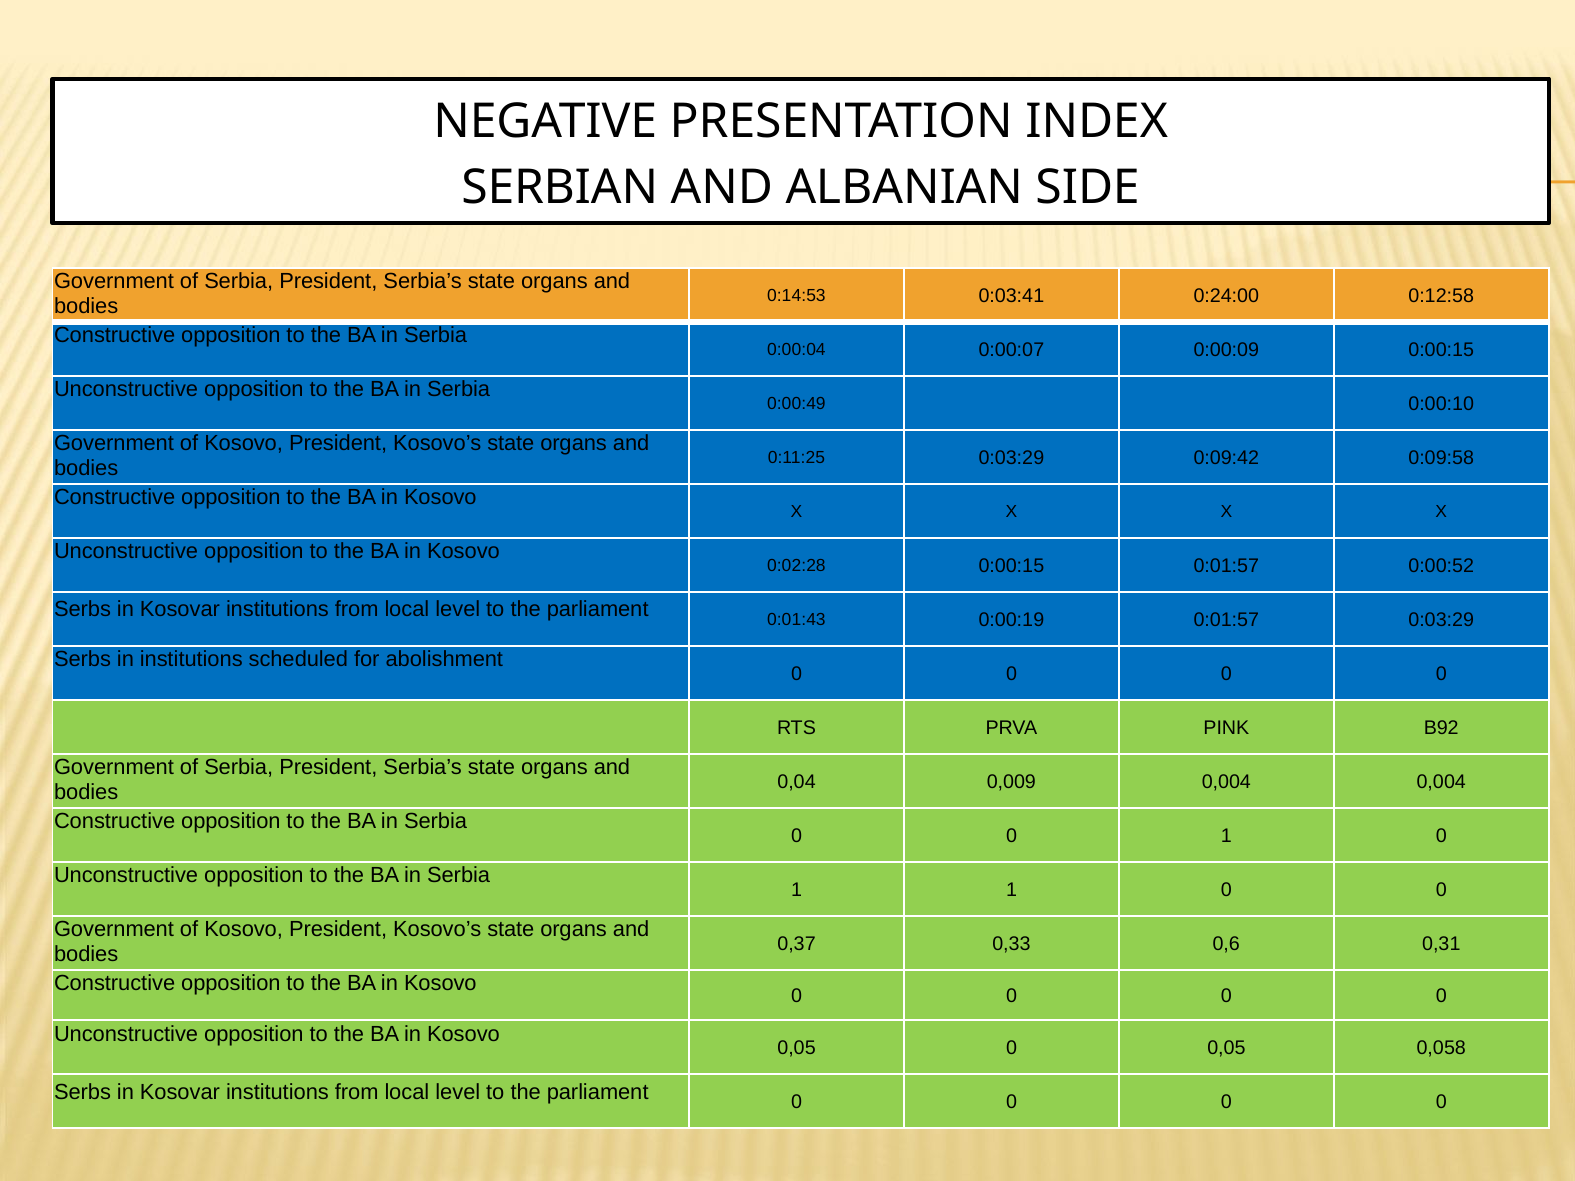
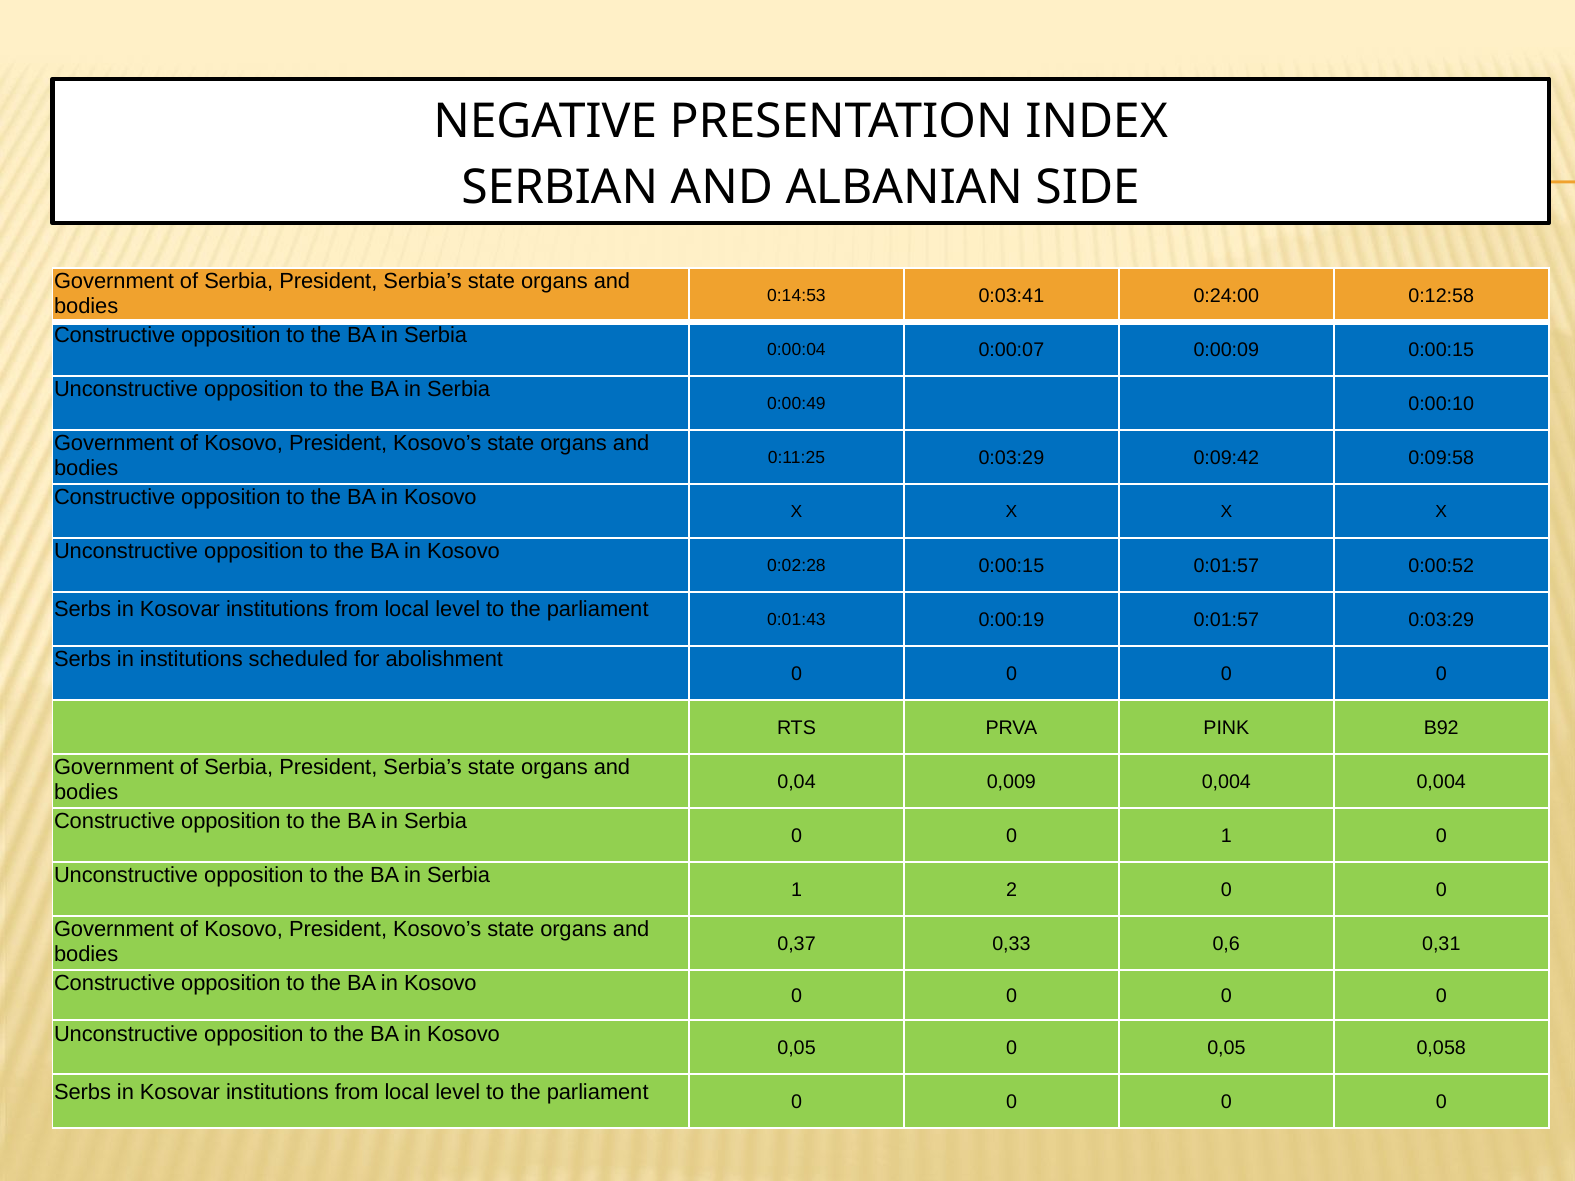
1 1: 1 -> 2 (1011, 890)
